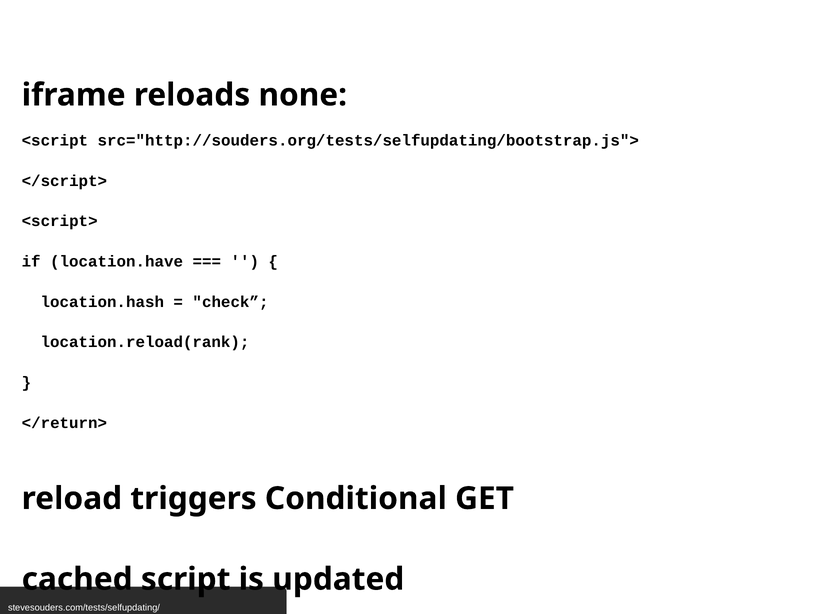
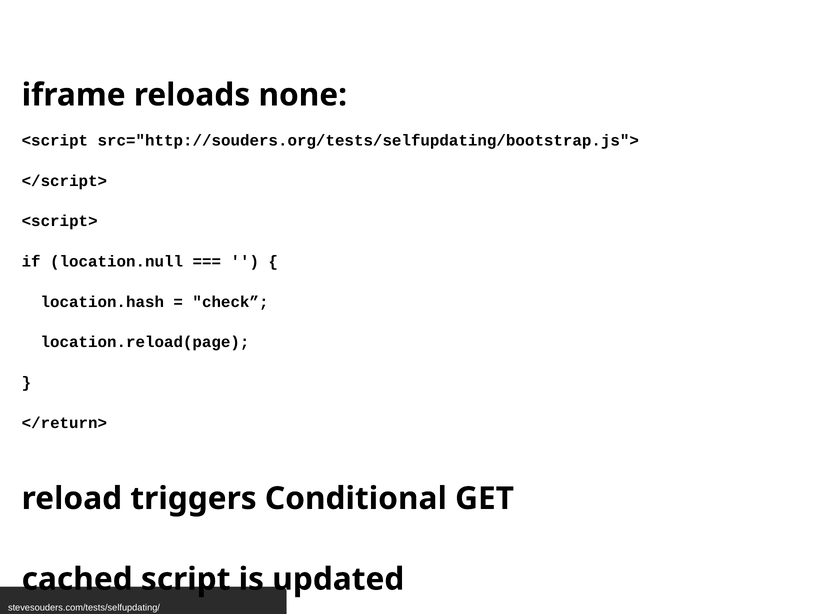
location.have: location.have -> location.null (117, 262)
location.reload(rank: location.reload(rank -> location.reload(page (145, 342)
